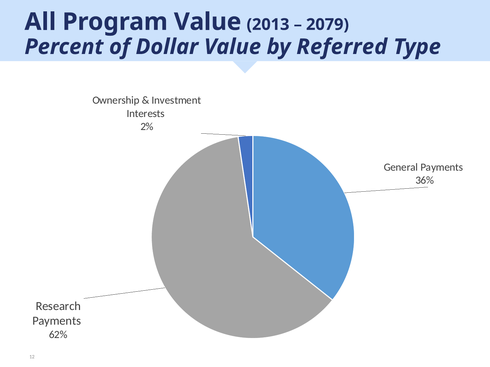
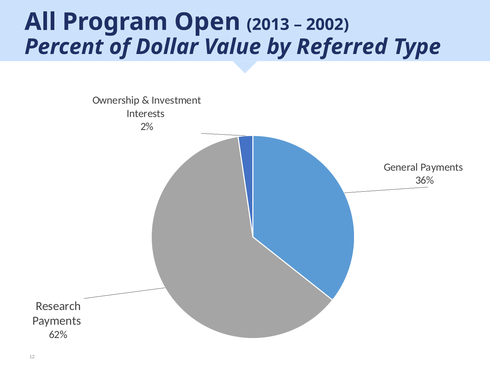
Program Value: Value -> Open (207, 22)
2079: 2079 -> 2002 (328, 25)
